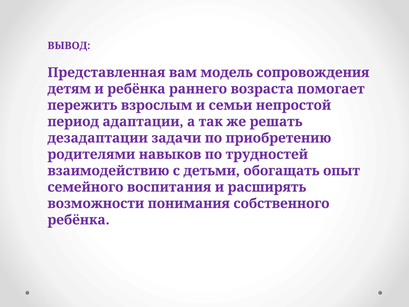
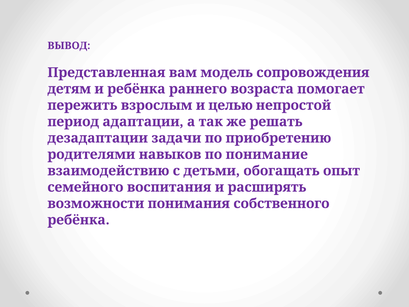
семьи: семьи -> целью (231, 105)
трудностей: трудностей -> понимание (267, 154)
